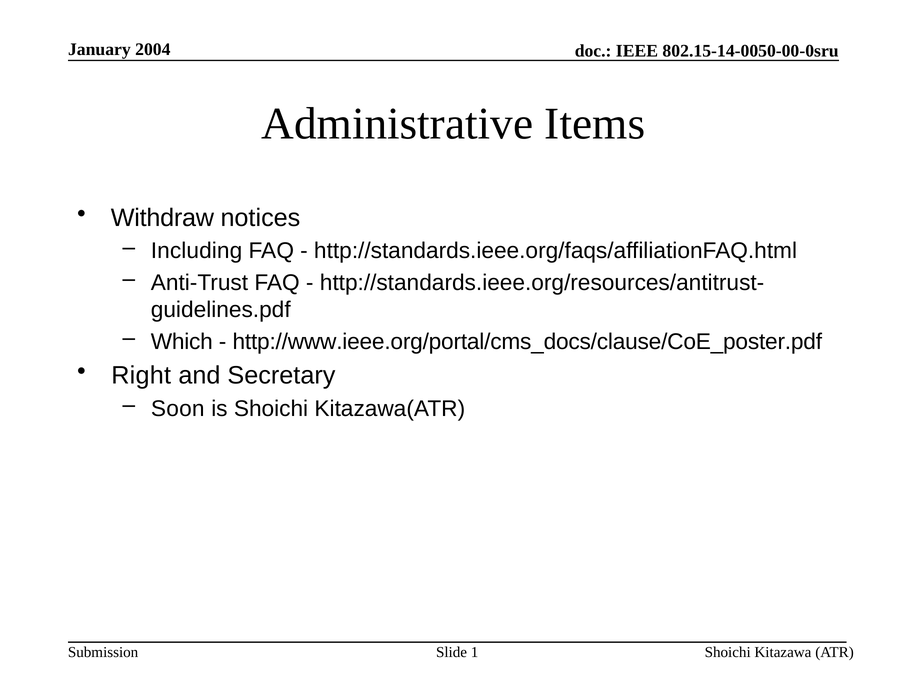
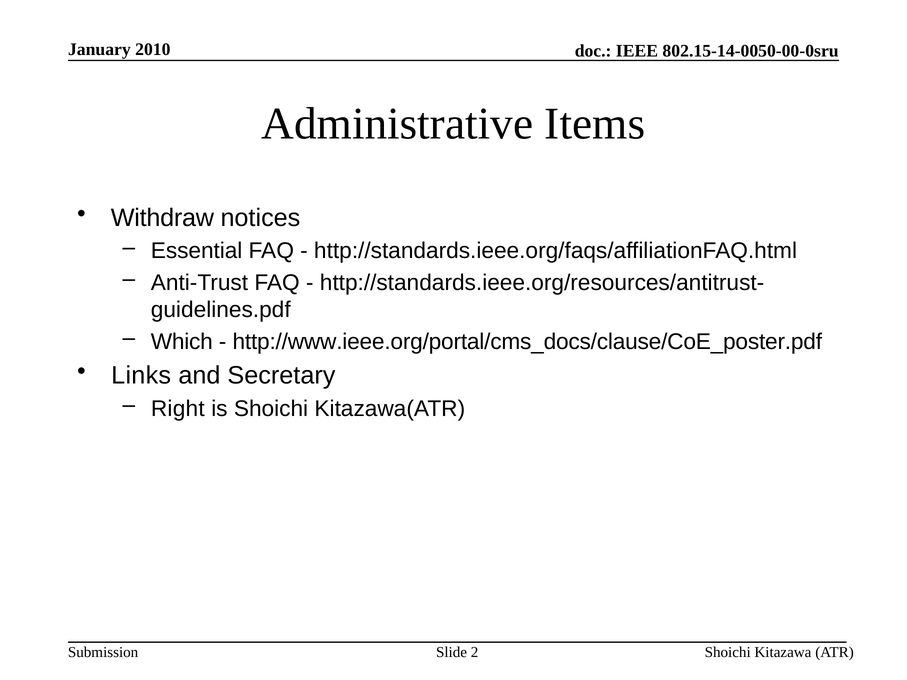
2004: 2004 -> 2010 (153, 49)
Including: Including -> Essential (197, 251)
Right: Right -> Links (141, 376)
Soon: Soon -> Right (178, 409)
1: 1 -> 2 (475, 652)
